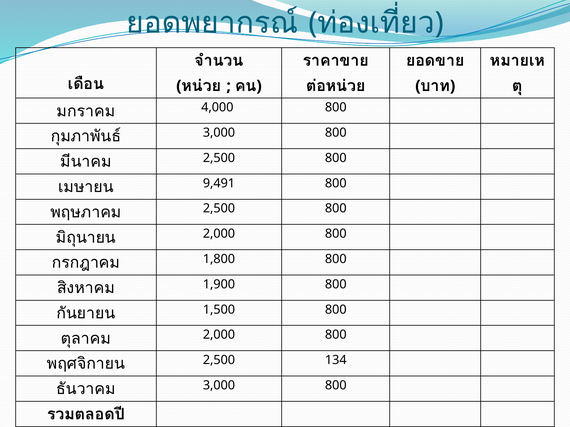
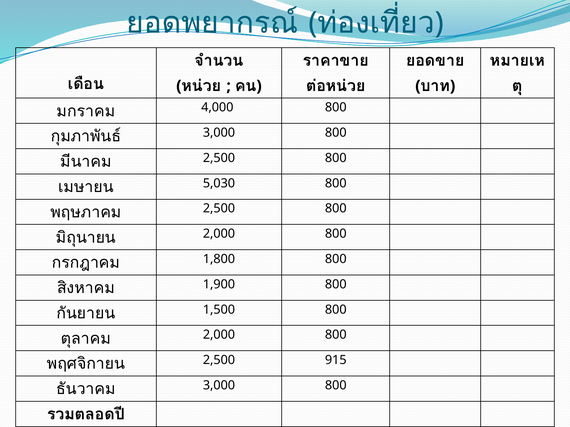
9,491: 9,491 -> 5,030 (219, 183)
134: 134 -> 915 (336, 360)
